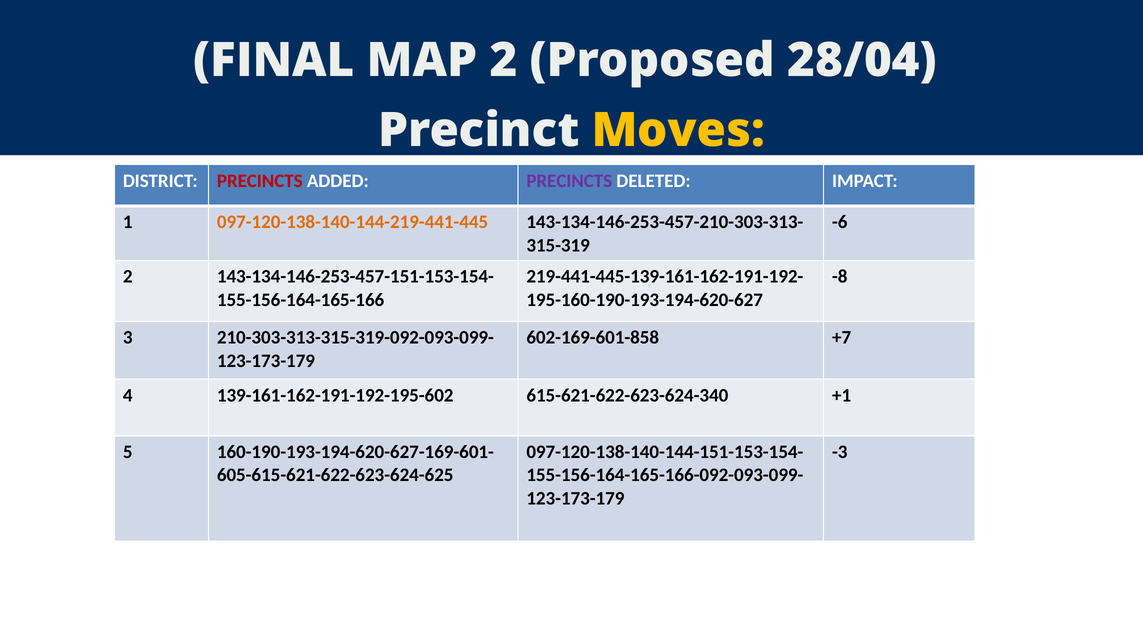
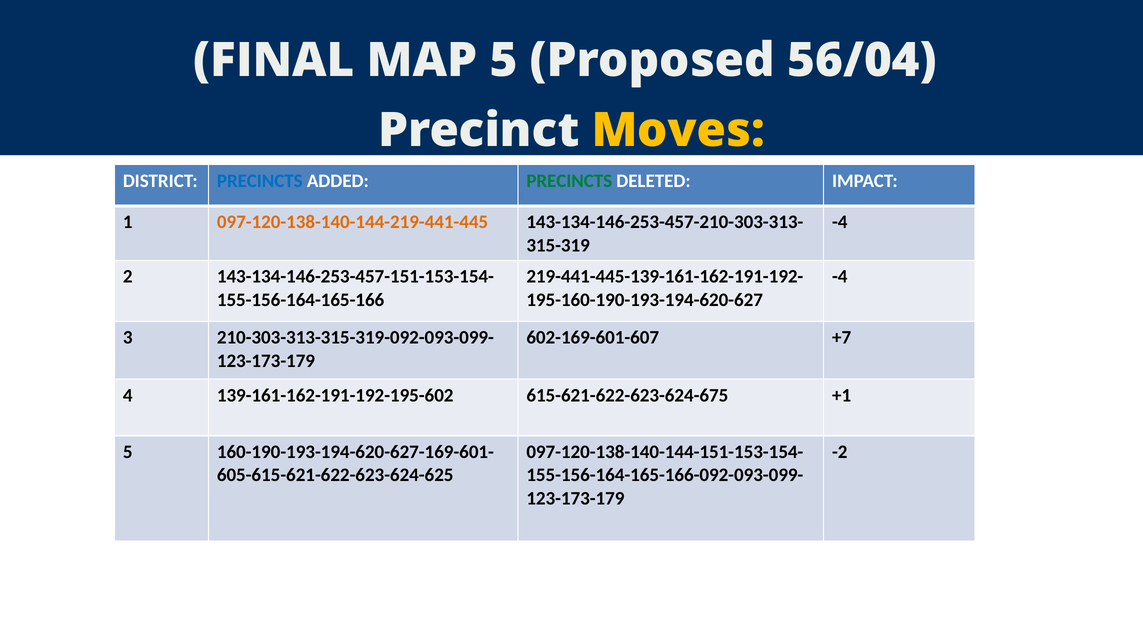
MAP 2: 2 -> 5 (504, 60)
28/04: 28/04 -> 56/04 (862, 60)
PRECINCTS colour: red -> blue (260, 181)
PRECINCTS colour: purple -> green (569, 181)
-6: -6 -> -4 (840, 222)
-8: -8 -> -4 (840, 276)
602-169-601-858: 602-169-601-858 -> 602-169-601-607 (593, 338)
615-621-622-623-624-340: 615-621-622-623-624-340 -> 615-621-622-623-624-675 (627, 395)
-3: -3 -> -2 (840, 452)
